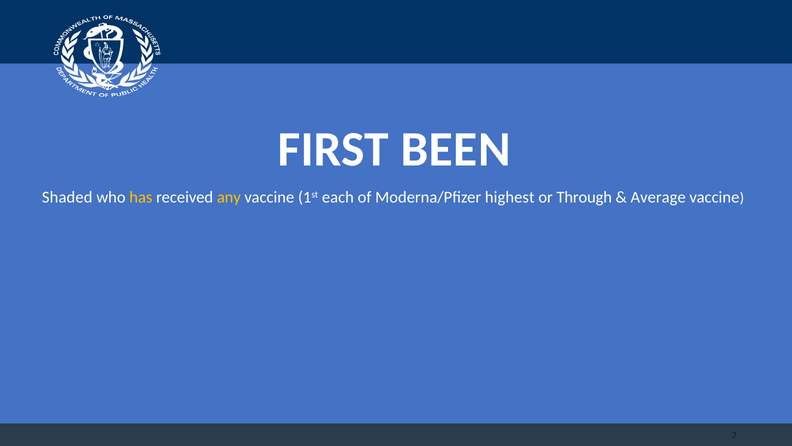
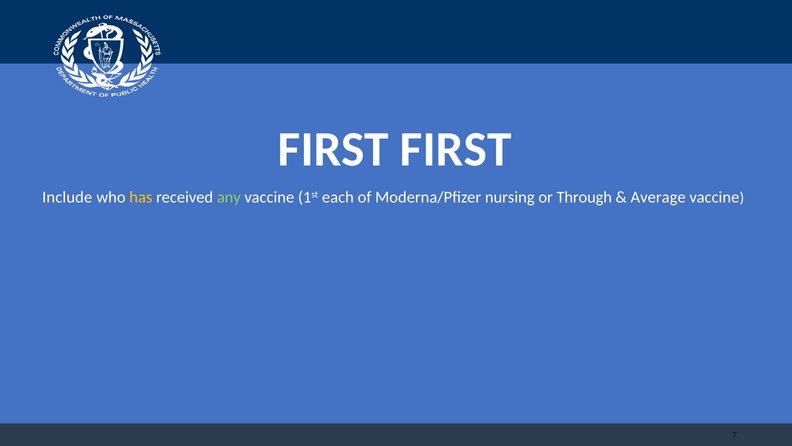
FIRST BEEN: BEEN -> FIRST (456, 149)
Shaded: Shaded -> Include (67, 197)
any colour: yellow -> light green (229, 197)
highest: highest -> nursing (510, 197)
